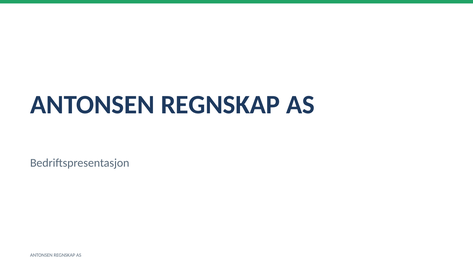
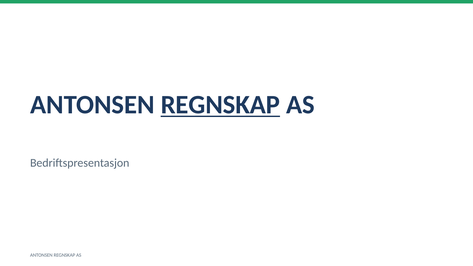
REGNSKAP underline: none -> present (220, 105)
